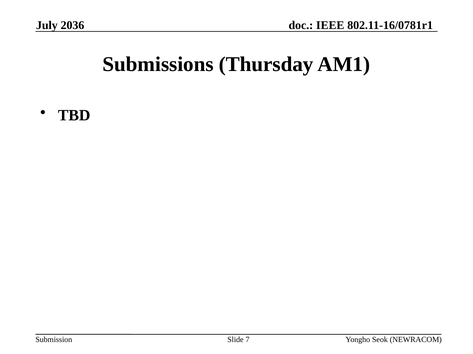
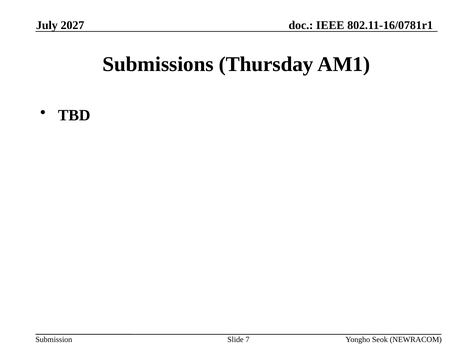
2036: 2036 -> 2027 (72, 25)
